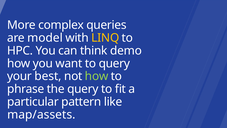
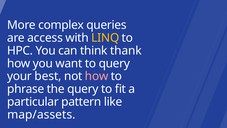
model: model -> access (45, 38)
demo: demo -> thank (126, 51)
how colour: light green -> pink (97, 76)
